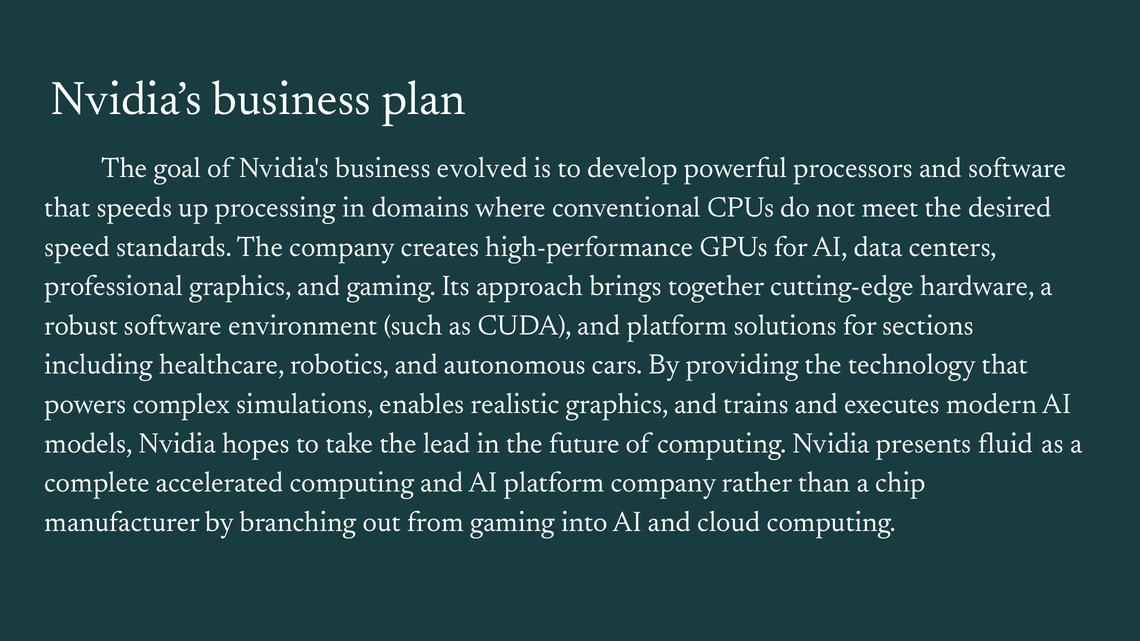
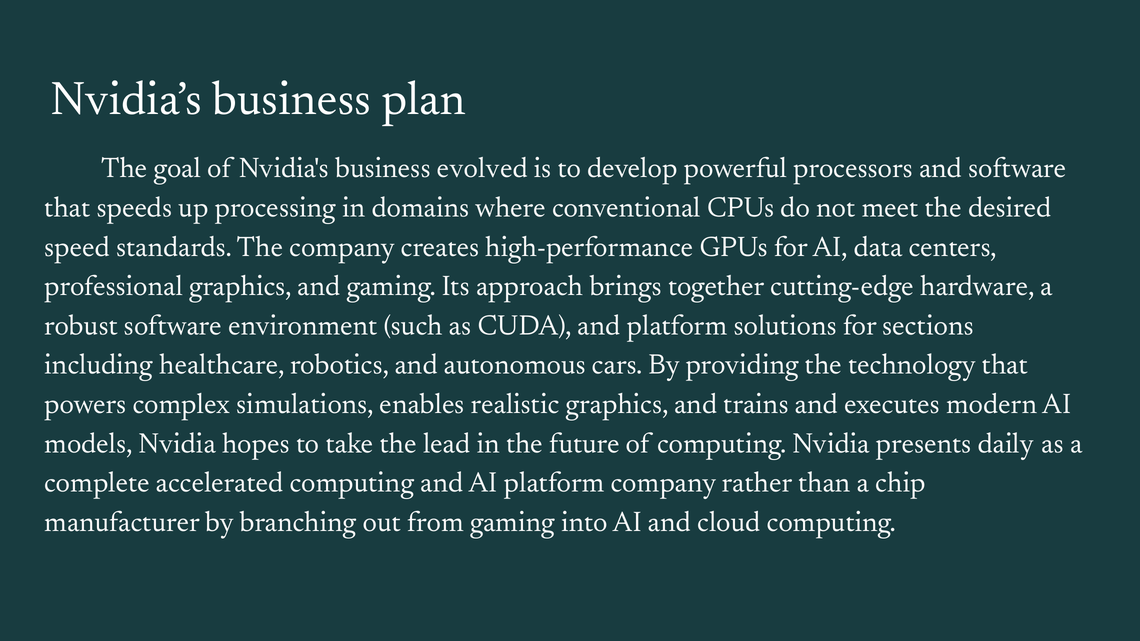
fluid: fluid -> daily (1006, 443)
